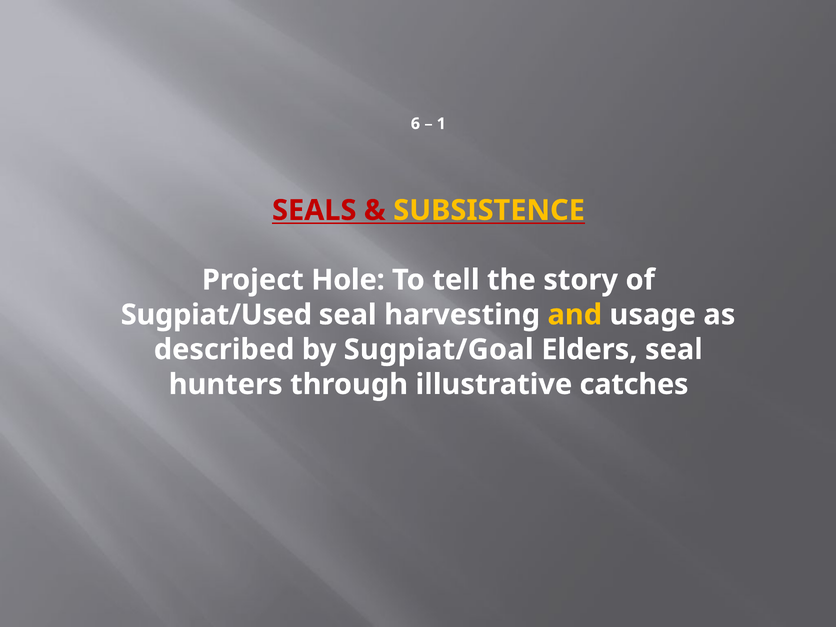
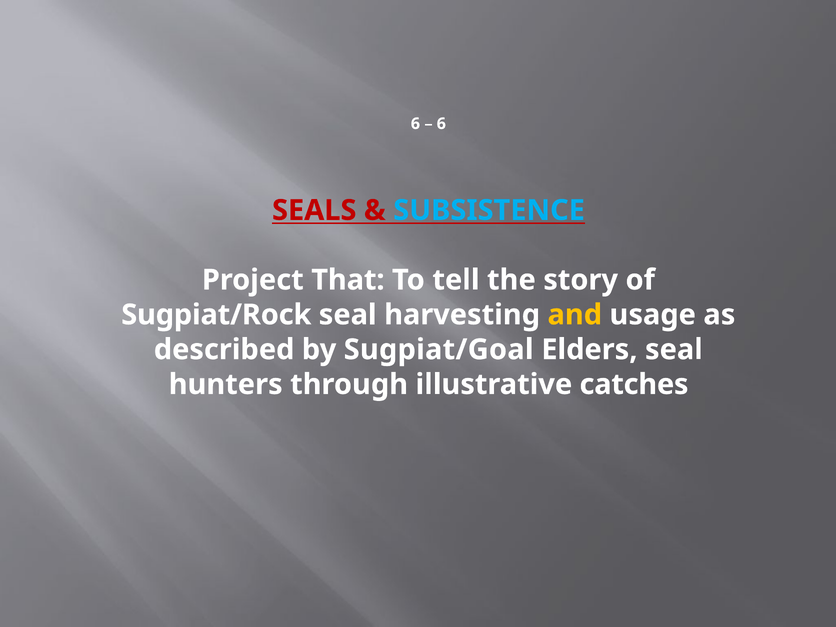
1: 1 -> 6 (441, 124)
SUBSISTENCE colour: yellow -> light blue (489, 210)
Hole: Hole -> That (348, 280)
Sugpiat/Used: Sugpiat/Used -> Sugpiat/Rock (216, 315)
